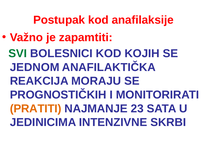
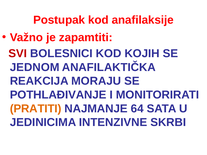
SVI colour: green -> red (18, 54)
PROGNOSTIČKIH: PROGNOSTIČKIH -> POTHLAĐIVANJE (58, 95)
23: 23 -> 64 (137, 109)
